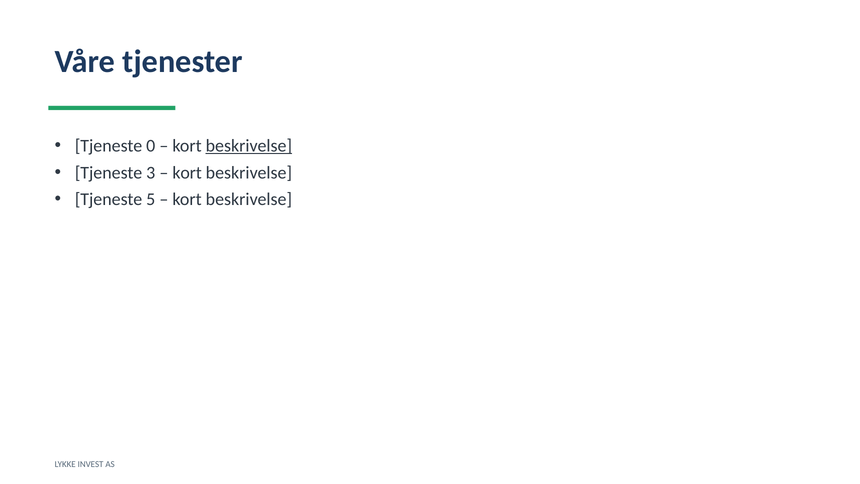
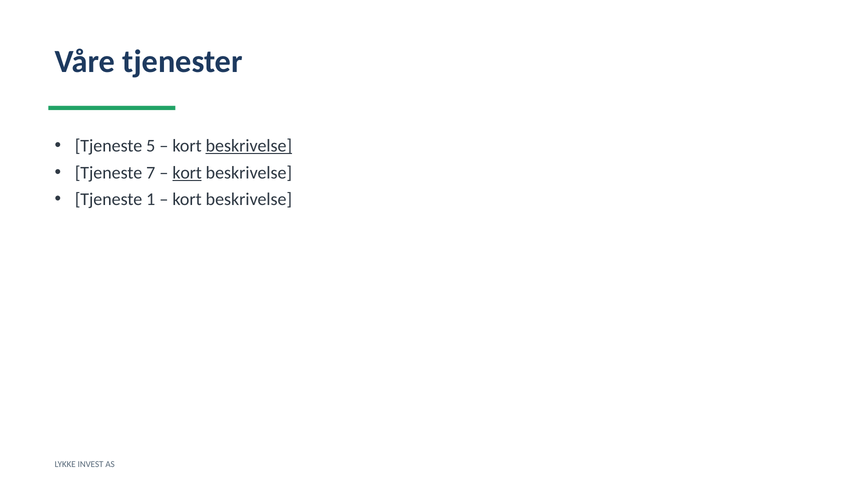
0: 0 -> 5 (151, 146)
3: 3 -> 7 (151, 173)
kort underline: none -> present (187, 173)
5: 5 -> 1 (151, 199)
